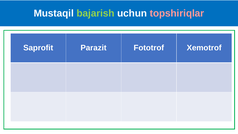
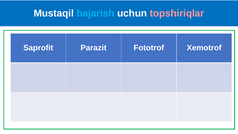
bajarish colour: light green -> light blue (96, 13)
